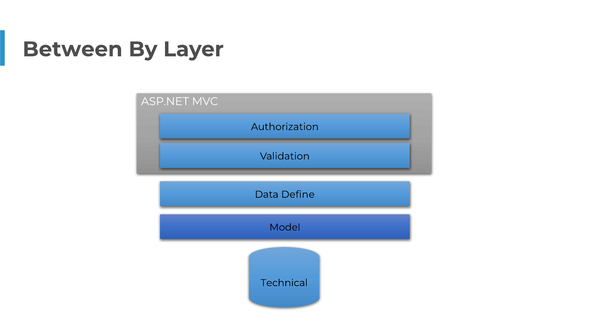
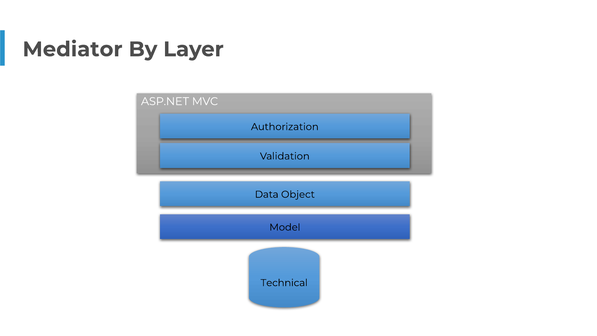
Between: Between -> Mediator (73, 49)
Define: Define -> Object (298, 194)
